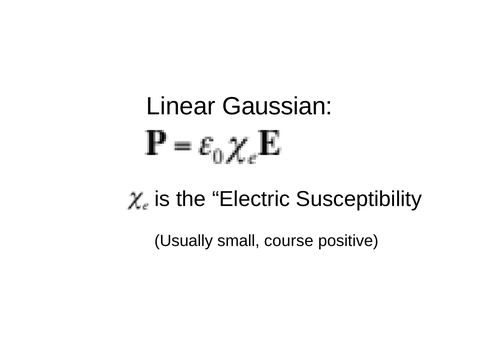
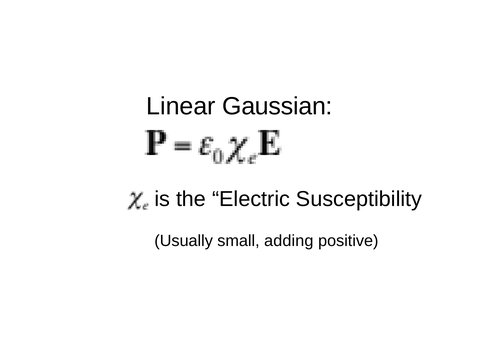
course: course -> adding (289, 241)
